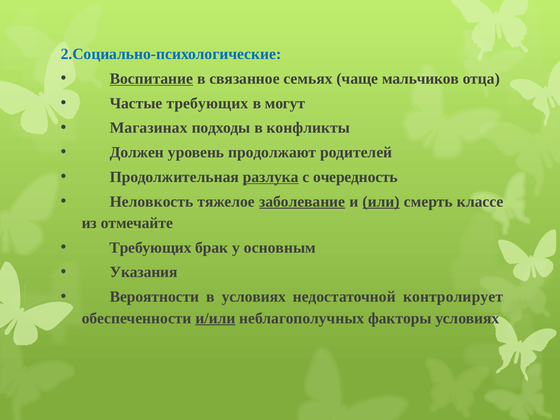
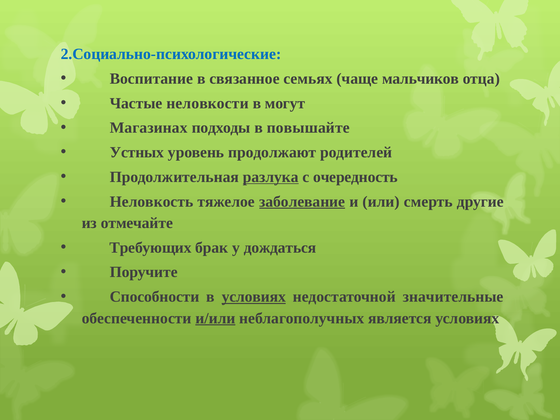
Воспитание underline: present -> none (151, 79)
Частые требующих: требующих -> неловкости (208, 103)
конфликты: конфликты -> повышайте (308, 128)
Должен: Должен -> Устных (137, 152)
или underline: present -> none (381, 202)
классе: классе -> другие (480, 202)
основным: основным -> дождаться (280, 248)
Указания: Указания -> Поручите (144, 272)
Вероятности: Вероятности -> Способности (155, 297)
условиях underline: none -> present (254, 297)
контролирует: контролирует -> значительные (453, 297)
факторы: факторы -> является (400, 318)
